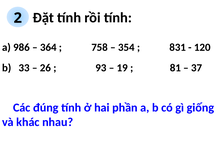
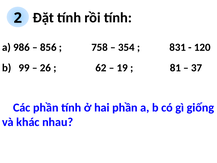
364: 364 -> 856 (48, 47)
33: 33 -> 99 (24, 68)
93: 93 -> 62 (101, 68)
Các đúng: đúng -> phần (46, 107)
